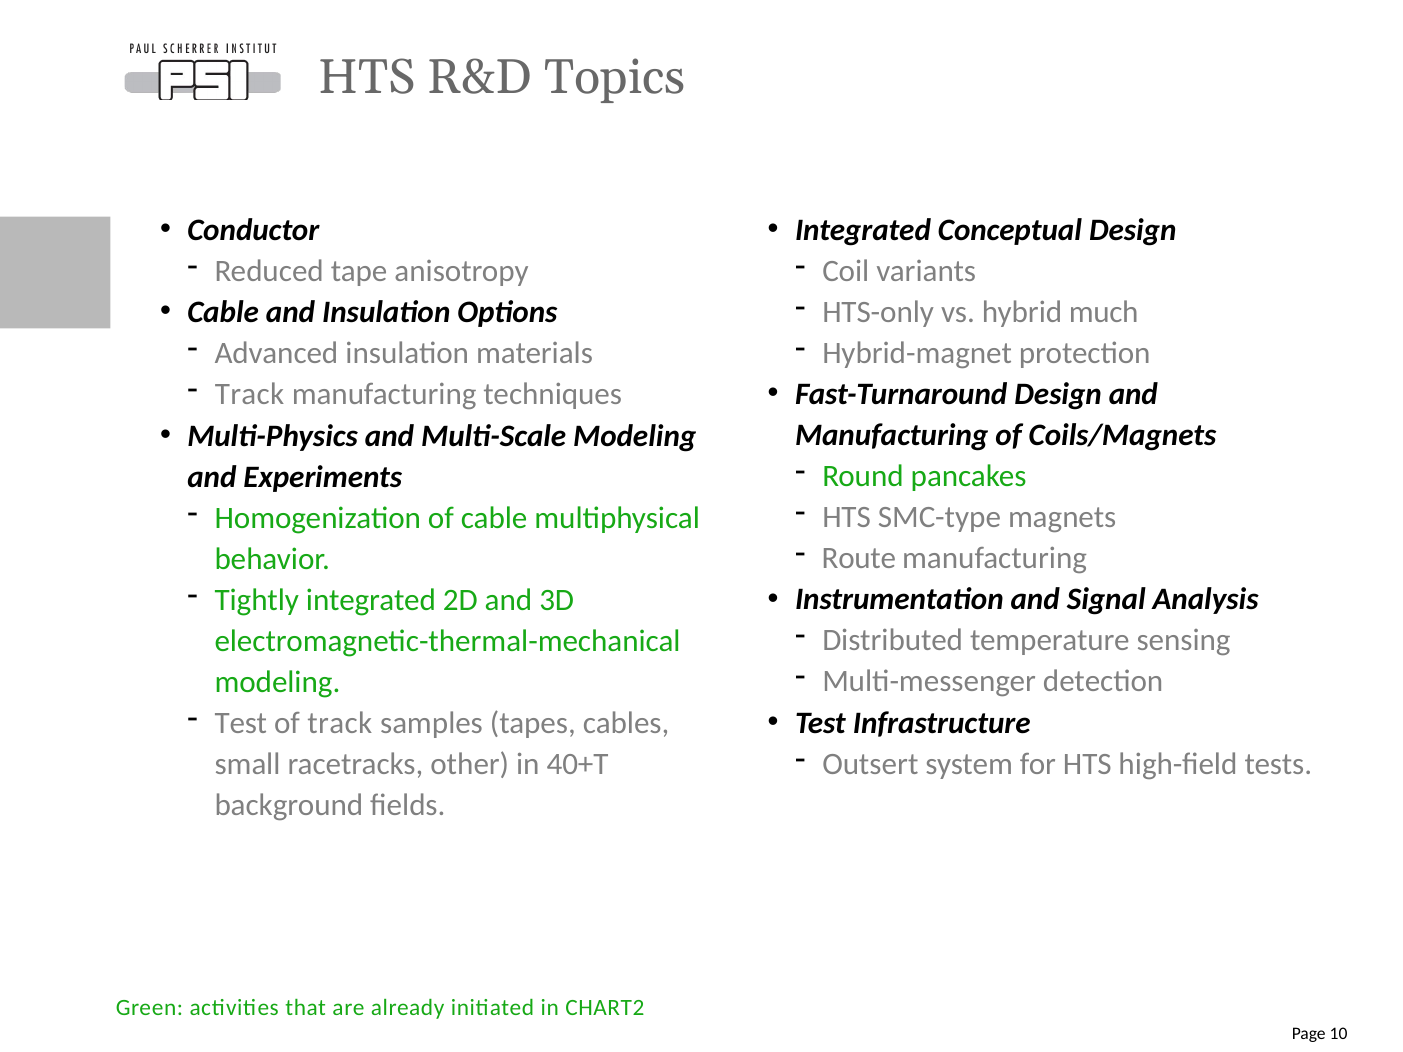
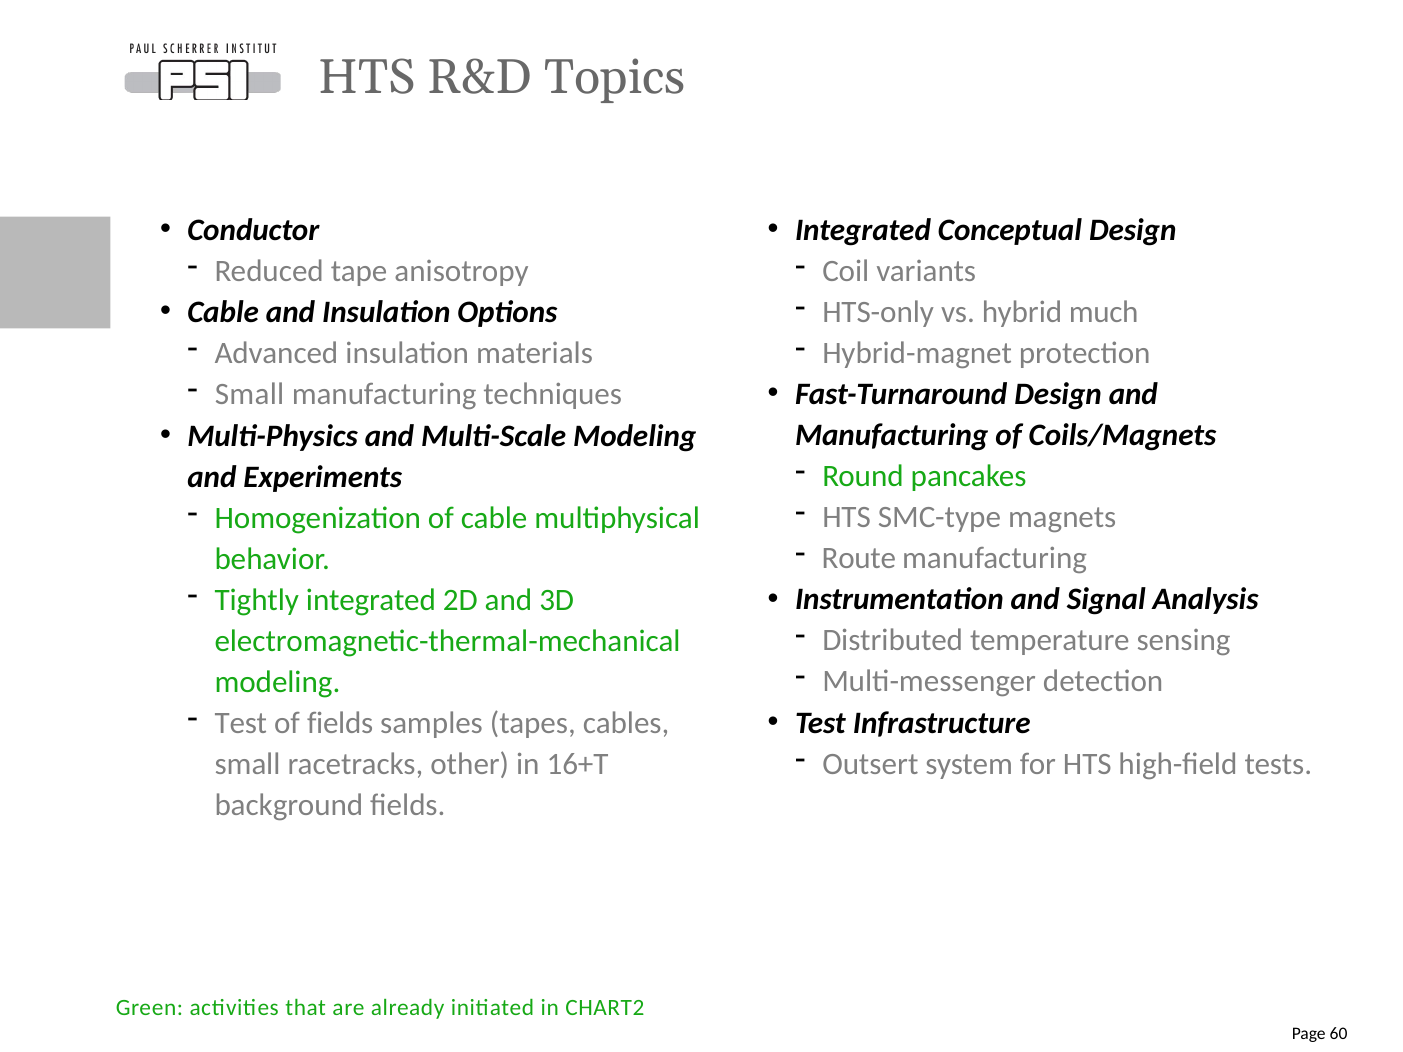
Track: Track -> Small (250, 395)
of track: track -> fields (340, 724)
40+T: 40+T -> 16+T (578, 765)
10: 10 -> 60 (1339, 1034)
